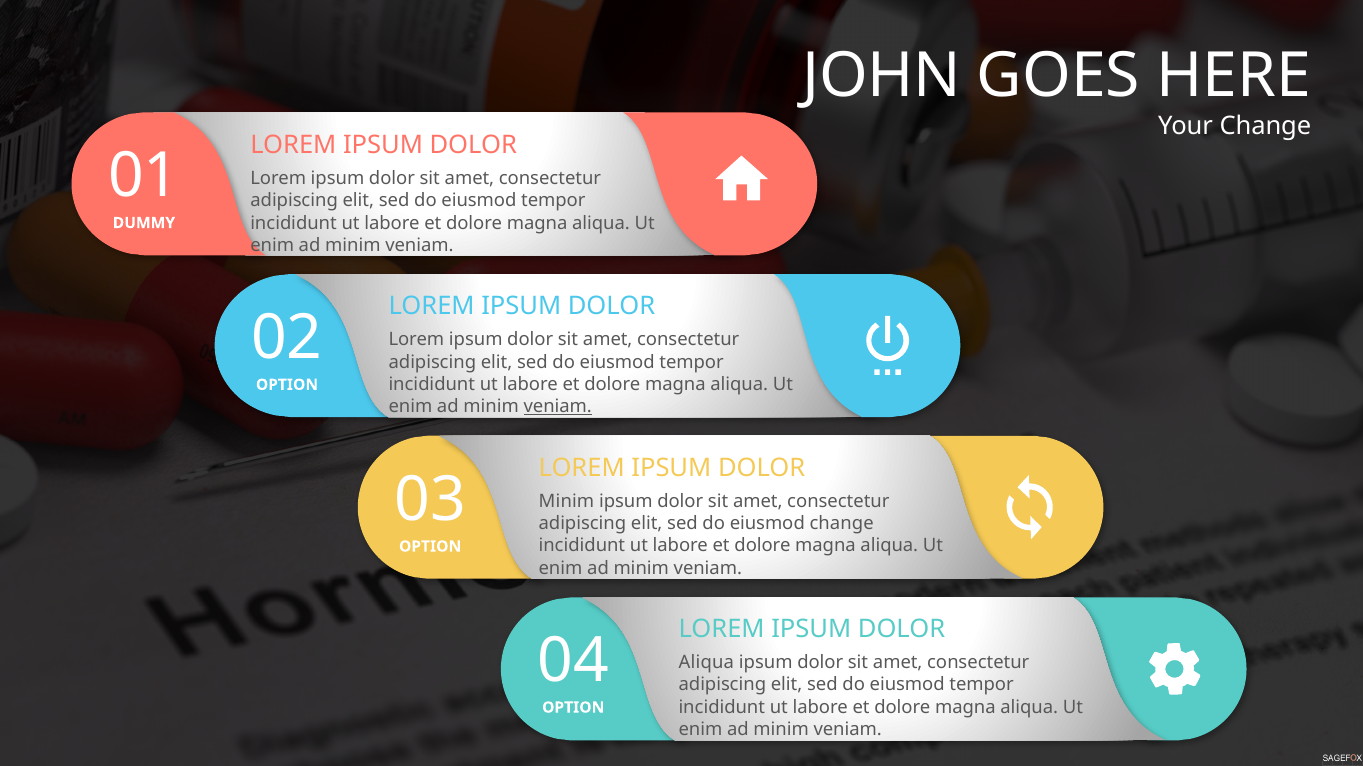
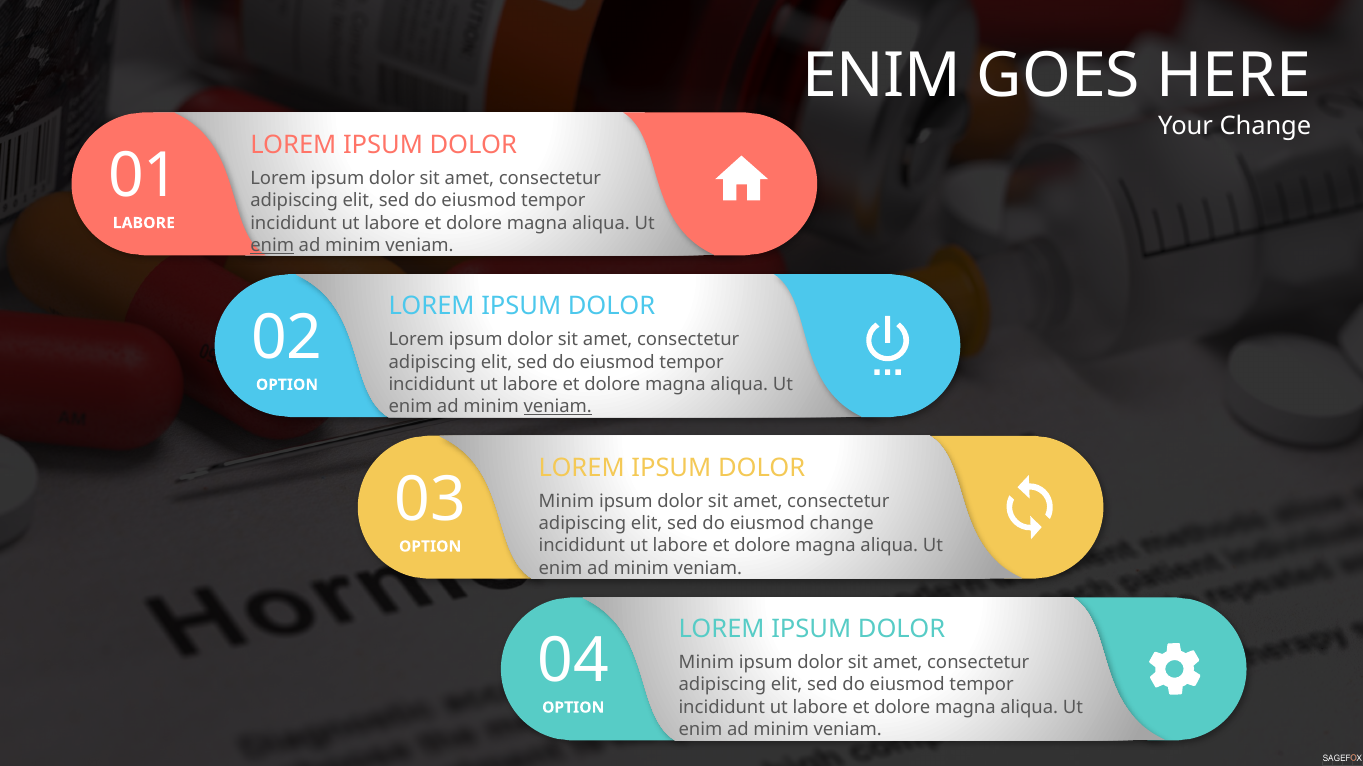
JOHN: JOHN -> ENIM (882, 76)
DUMMY: DUMMY -> LABORE (144, 223)
enim underline: none -> present (272, 245)
Aliqua: Aliqua -> Minim (706, 663)
